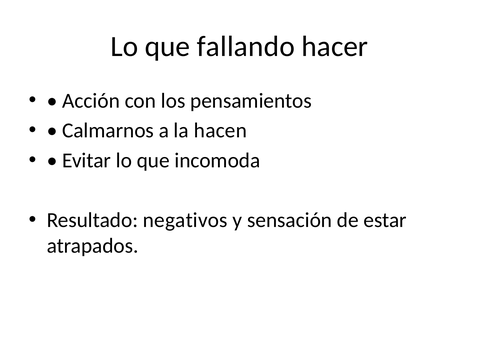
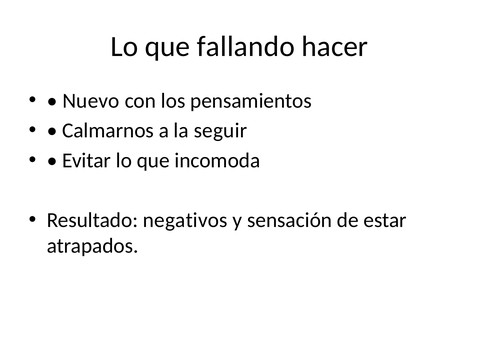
Acción: Acción -> Nuevo (91, 100)
hacen: hacen -> seguir (220, 130)
